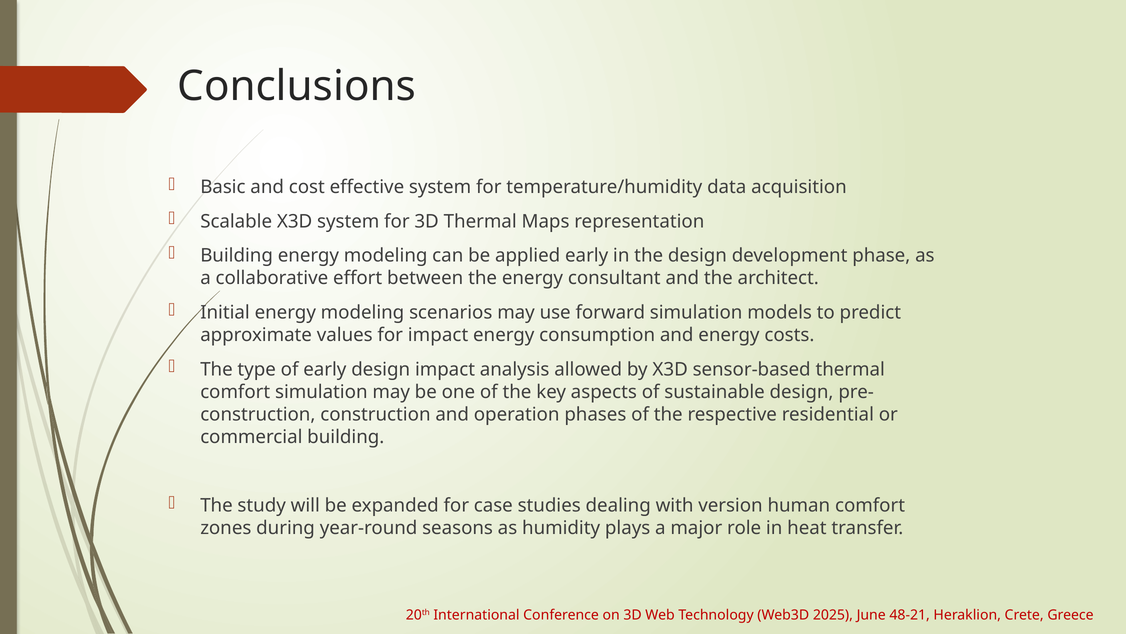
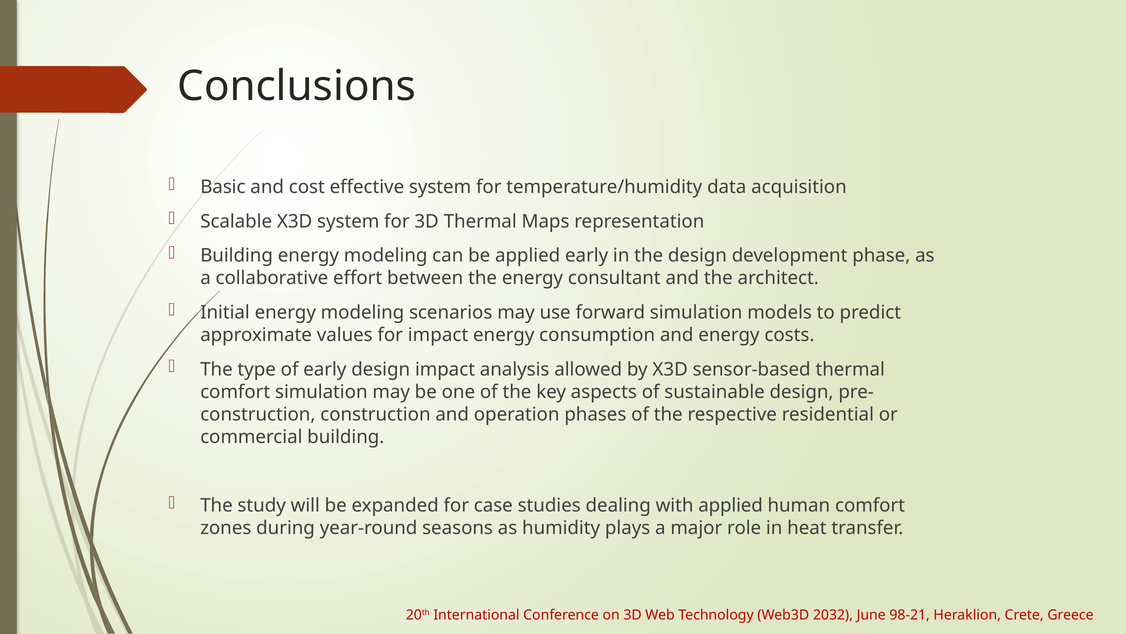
with version: version -> applied (731, 505)
2025: 2025 -> 2032 (833, 614)
48-21: 48-21 -> 98-21 (910, 614)
